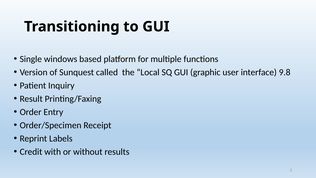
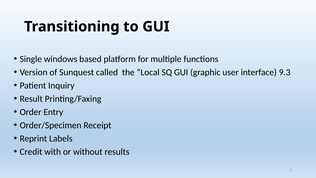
9.8: 9.8 -> 9.3 (285, 72)
